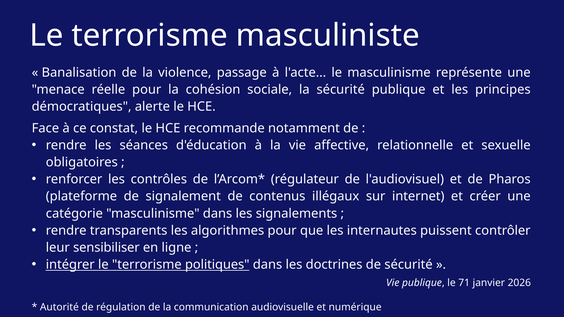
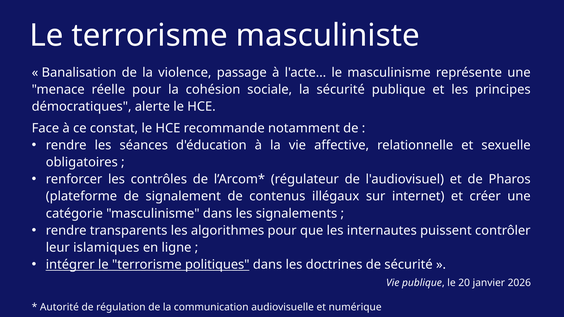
sensibiliser: sensibiliser -> islamiques (106, 248)
71: 71 -> 20 (464, 283)
